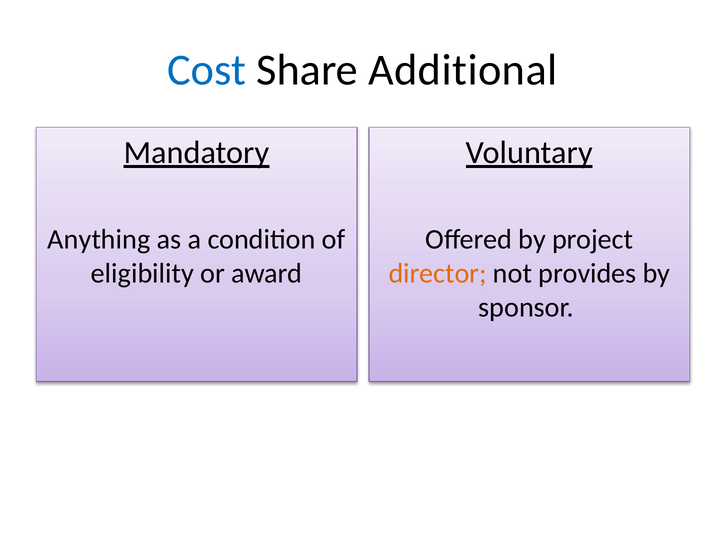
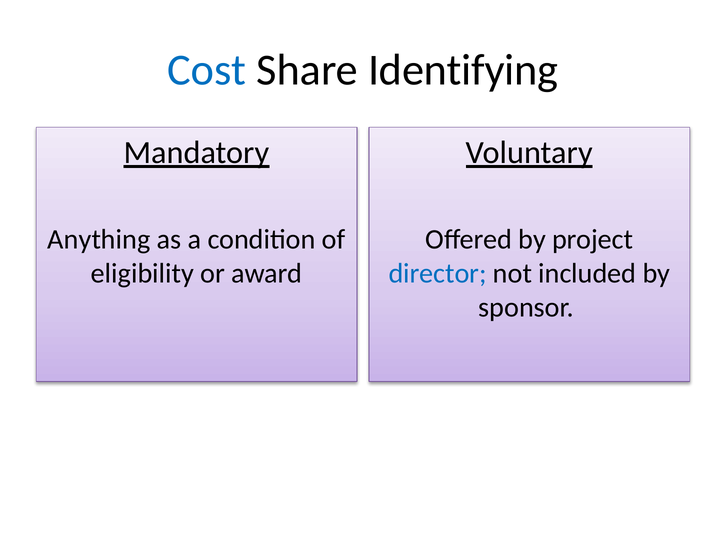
Additional: Additional -> Identifying (463, 70)
director colour: orange -> blue (438, 273)
provides: provides -> included (587, 273)
